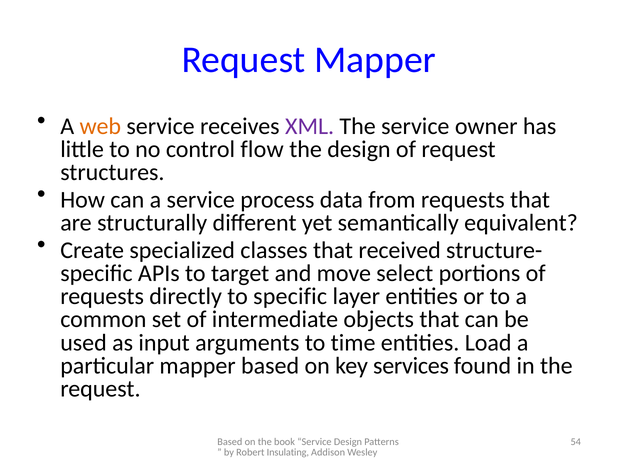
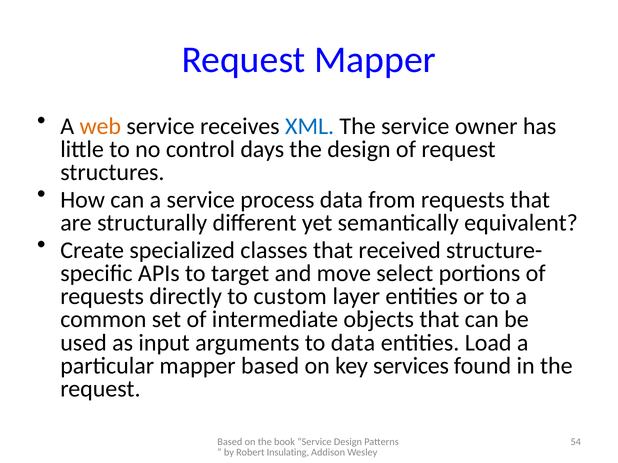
XML colour: purple -> blue (310, 126)
flow: flow -> days (262, 149)
to specific: specific -> custom (290, 297)
to time: time -> data (353, 343)
